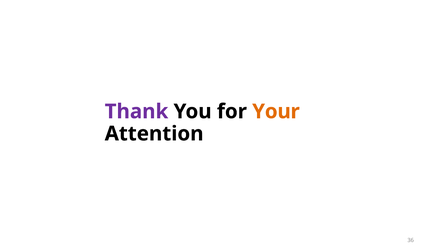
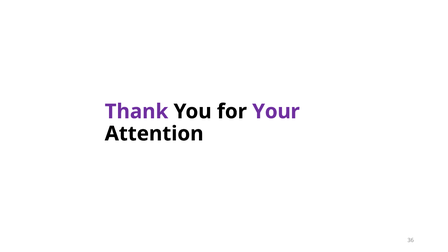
Your colour: orange -> purple (276, 111)
